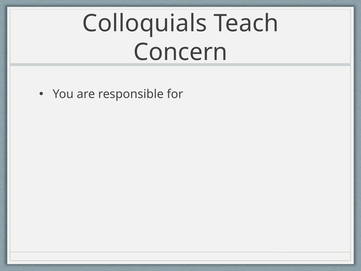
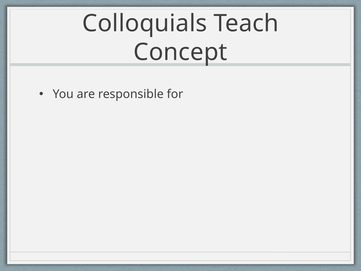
Concern: Concern -> Concept (180, 52)
